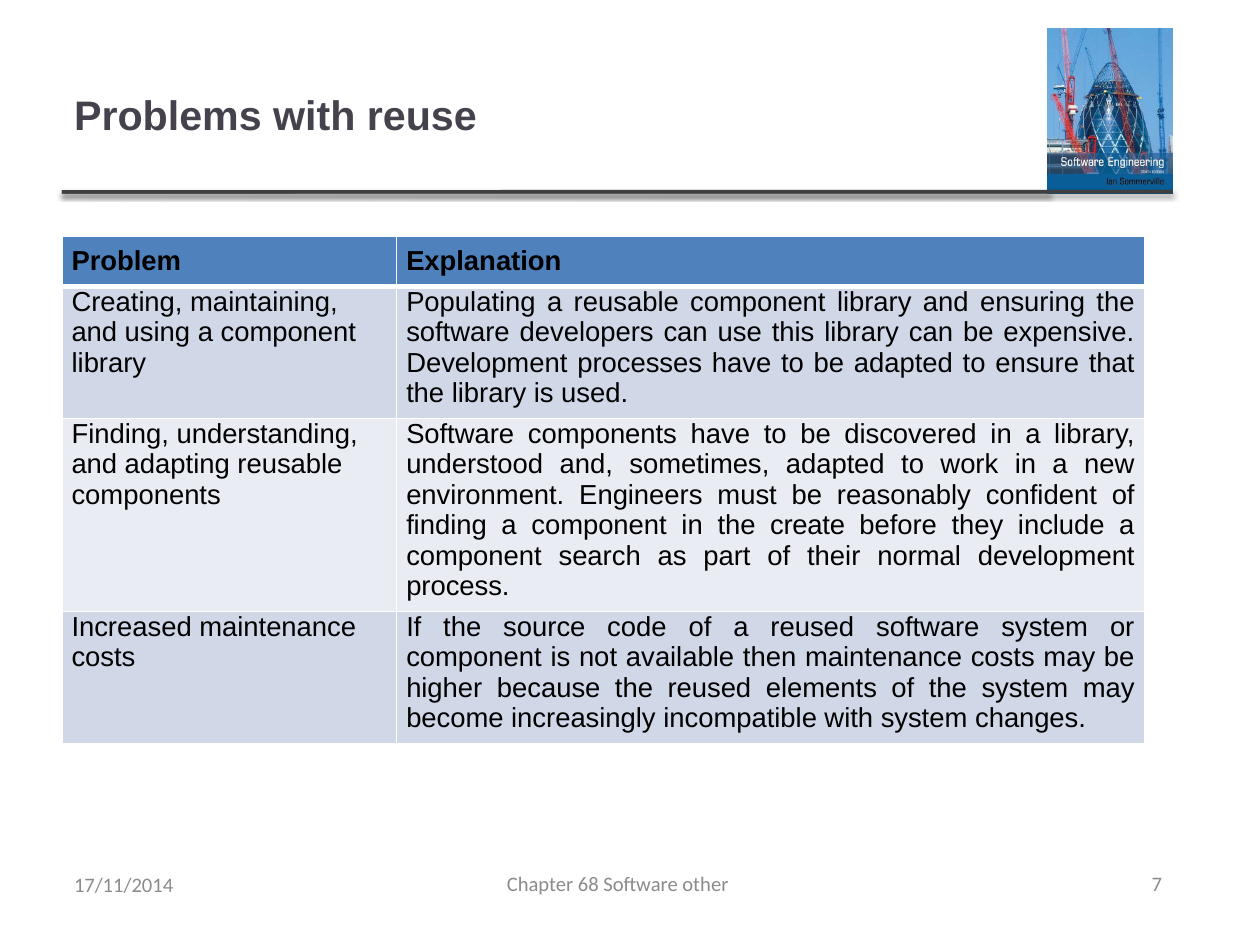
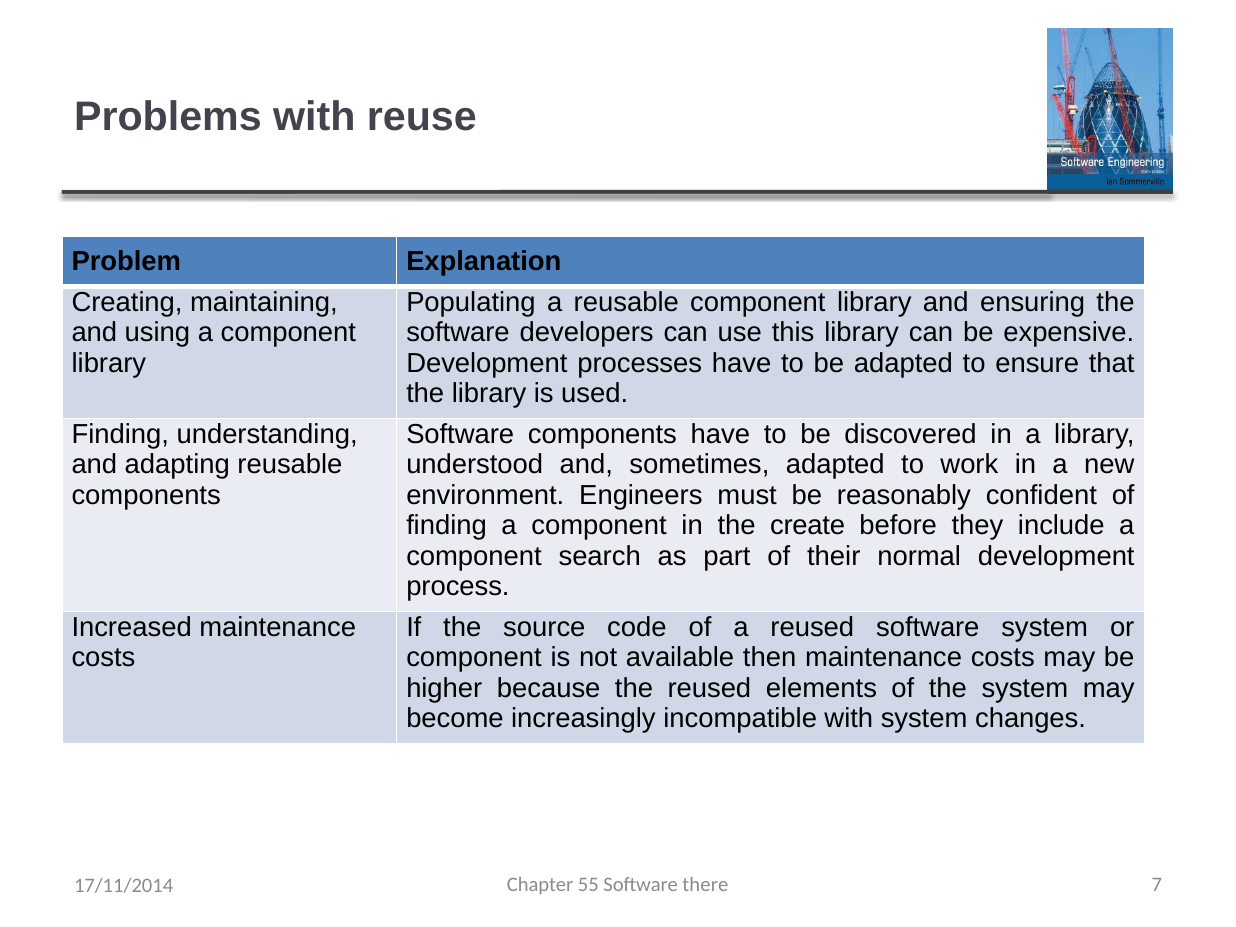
68: 68 -> 55 (588, 885)
other: other -> there (705, 885)
